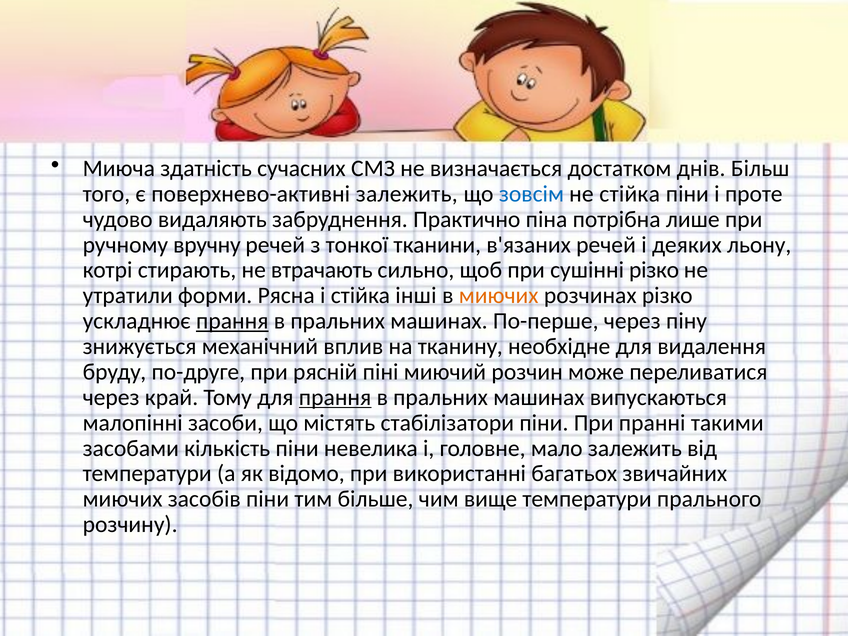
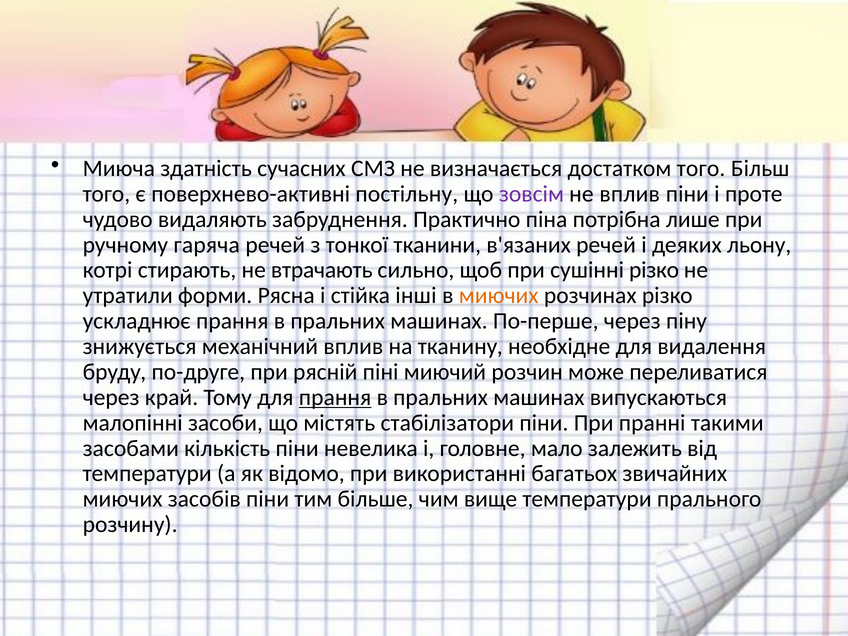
достатком днів: днів -> того (701, 168)
поверхнево-активні залежить: залежить -> постільну (407, 194)
зовсім colour: blue -> purple (531, 194)
не стійка: стійка -> вплив (630, 194)
вручну: вручну -> гаряча (207, 245)
прання underline: present -> none (232, 321)
